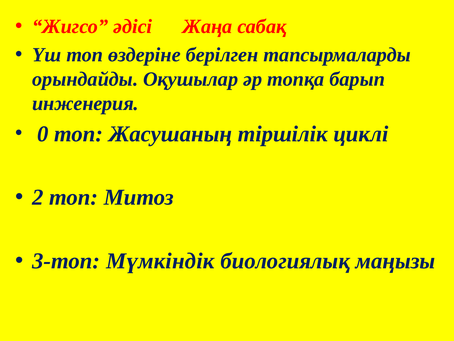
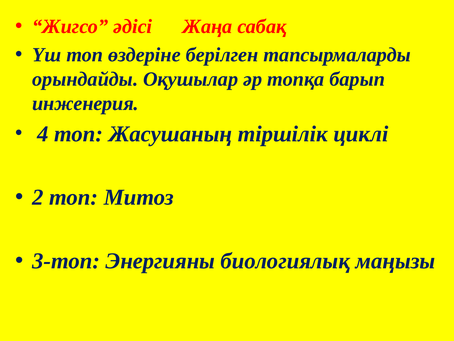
0: 0 -> 4 (43, 134)
Мүмкіндік: Мүмкіндік -> Энергияны (160, 261)
